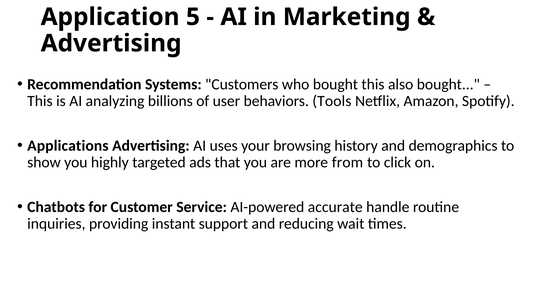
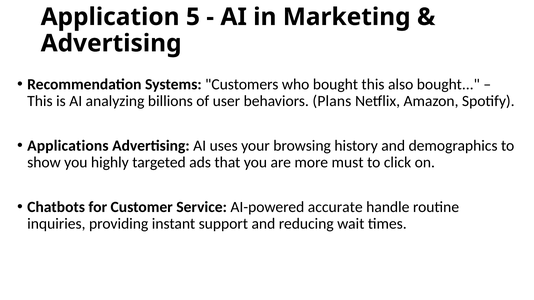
Tools: Tools -> Plans (332, 101)
from: from -> must (348, 163)
